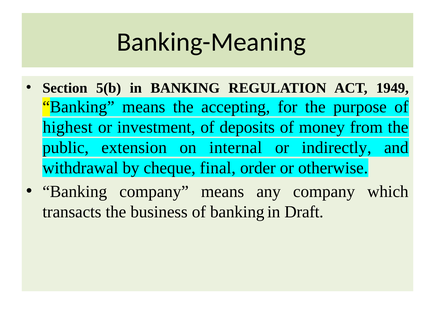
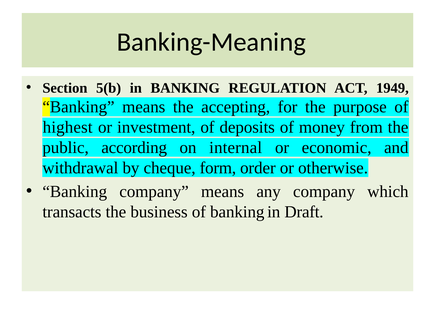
extension: extension -> according (134, 148)
indirectly: indirectly -> economic (337, 148)
final: final -> form (218, 168)
